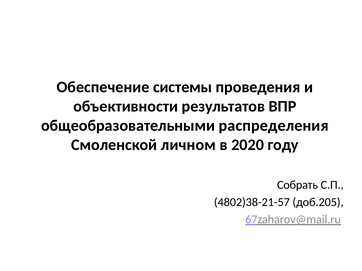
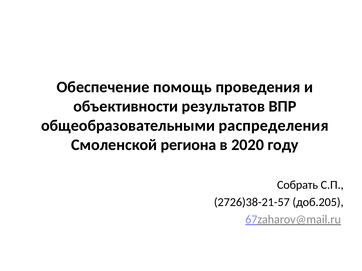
системы: системы -> помощь (182, 87)
личном: личном -> региона (189, 145)
4802)38-21-57: 4802)38-21-57 -> 2726)38-21-57 (252, 203)
